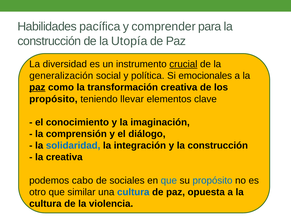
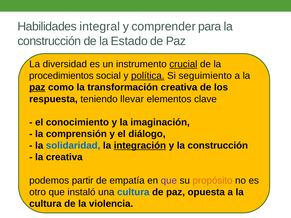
pacífica: pacífica -> integral (100, 27)
Utopía: Utopía -> Estado (129, 41)
generalización: generalización -> procedimientos (61, 76)
política underline: none -> present (148, 76)
emocionales: emocionales -> seguimiento (205, 76)
propósito: propósito -> respuesta (53, 99)
integración underline: none -> present (140, 146)
cabo: cabo -> partir (83, 181)
sociales: sociales -> empatía (127, 181)
que colour: blue -> purple (169, 181)
propósito colour: blue -> orange (212, 181)
similar: similar -> instaló (81, 192)
